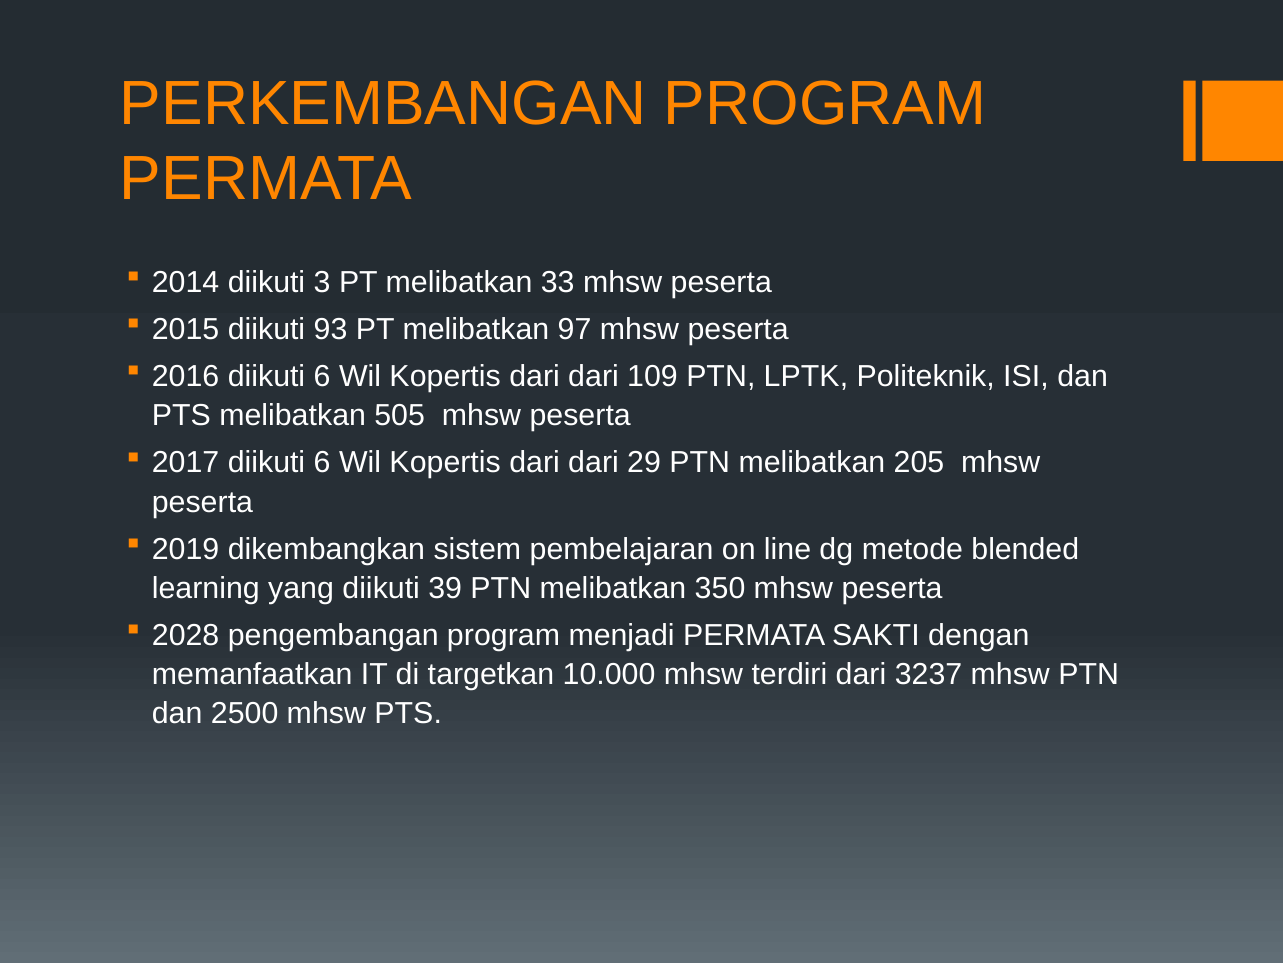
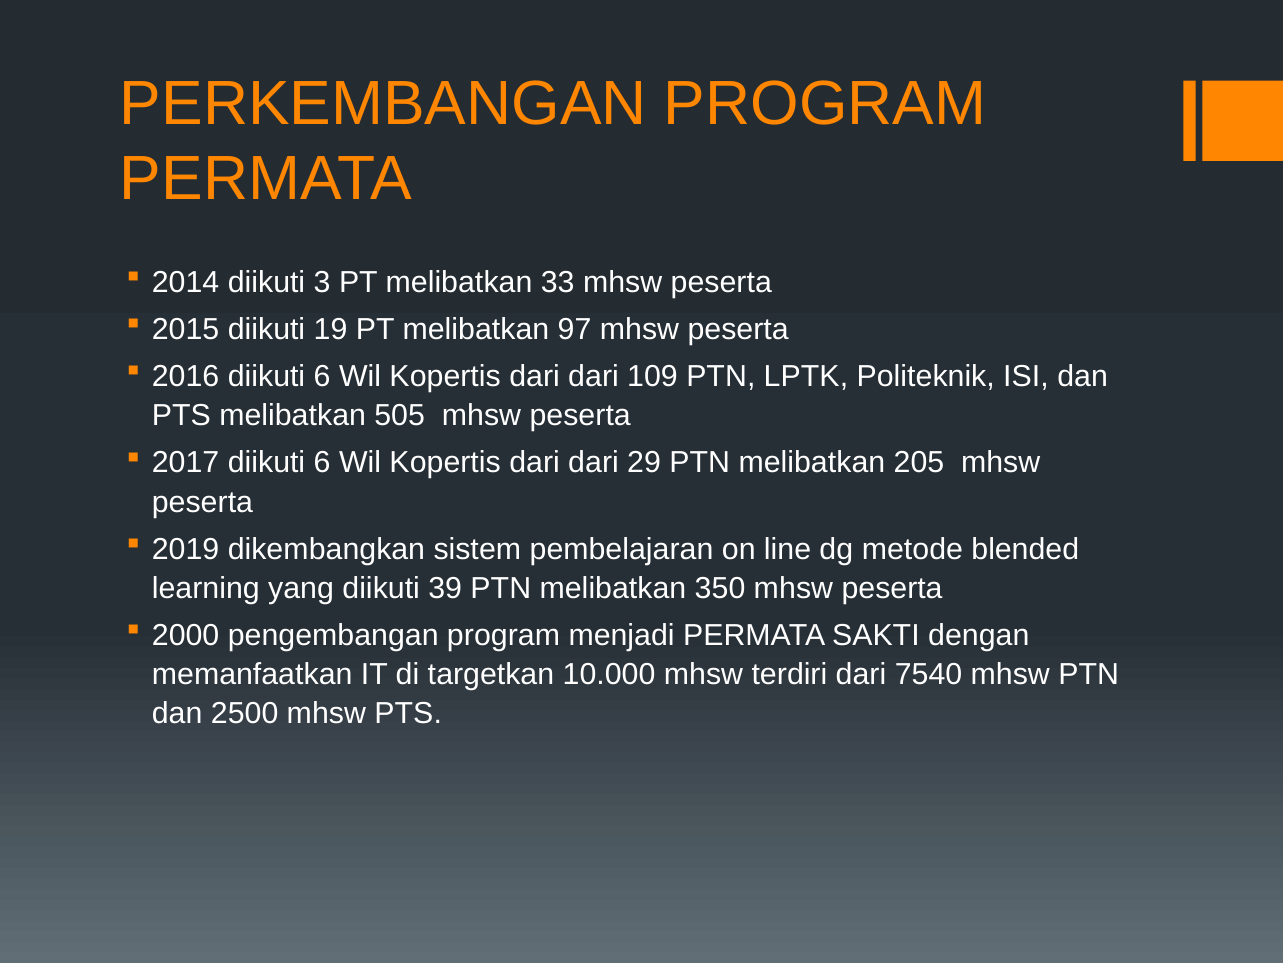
93: 93 -> 19 (331, 329)
2028: 2028 -> 2000 (186, 635)
3237: 3237 -> 7540 (929, 674)
